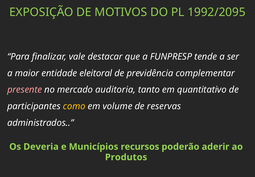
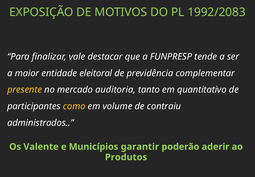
1992/2095: 1992/2095 -> 1992/2083 (216, 12)
presente colour: pink -> yellow (25, 90)
reservas: reservas -> contraiu (164, 106)
Deveria: Deveria -> Valente (41, 146)
recursos: recursos -> garantir (140, 146)
